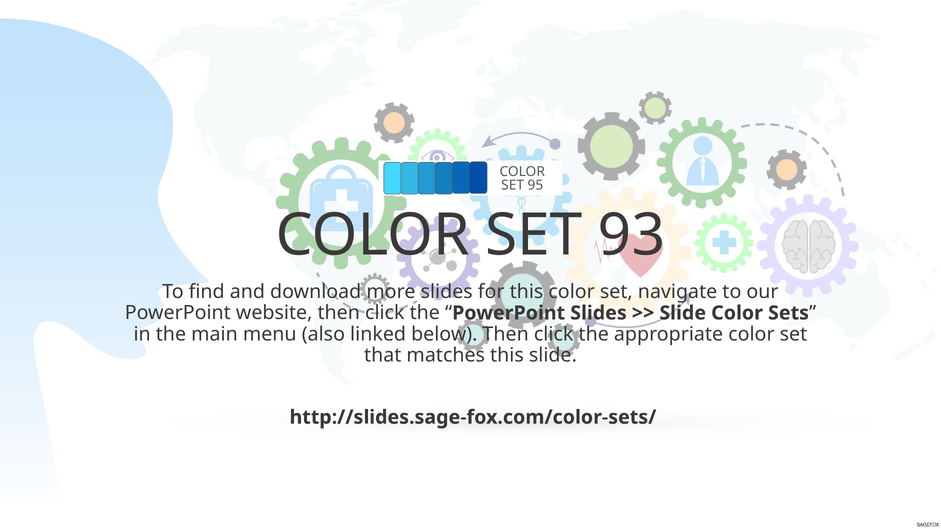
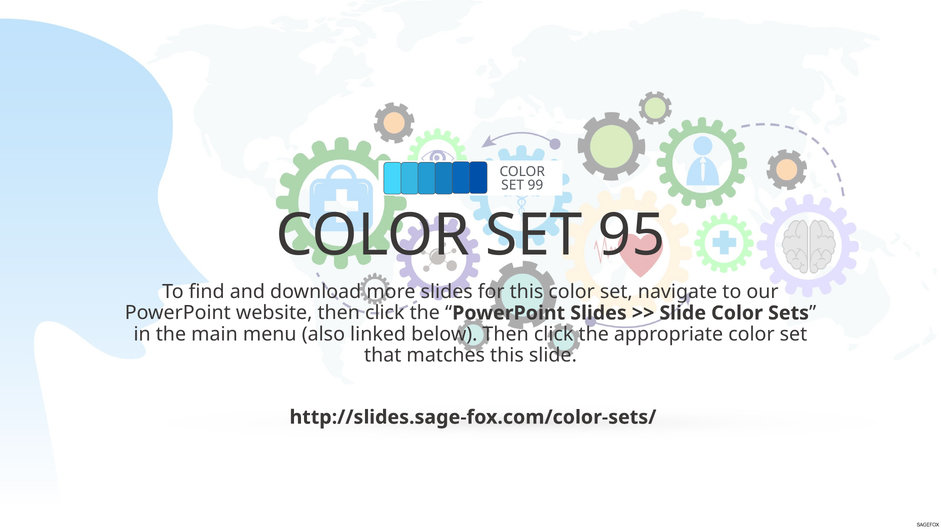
95: 95 -> 99 (535, 185)
93: 93 -> 95 (632, 235)
